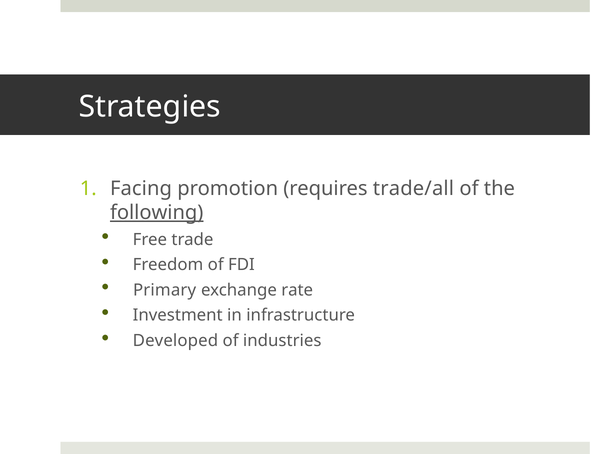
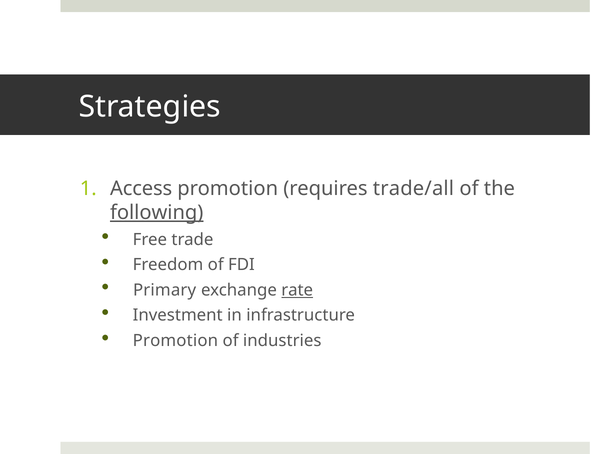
Facing: Facing -> Access (141, 188)
rate underline: none -> present (297, 290)
Developed: Developed -> Promotion (175, 340)
